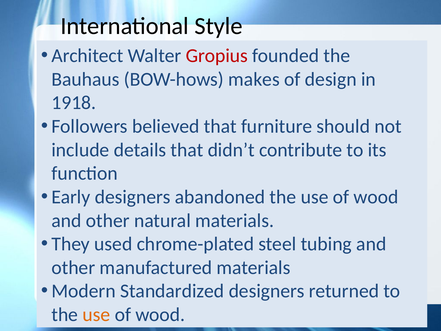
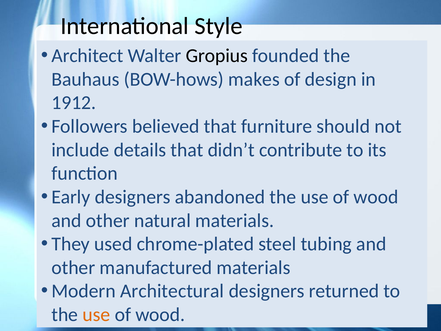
Gropius colour: red -> black (217, 56)
1918: 1918 -> 1912 (74, 103)
Standardized: Standardized -> Architectural (172, 291)
